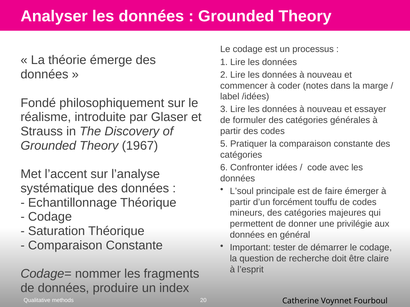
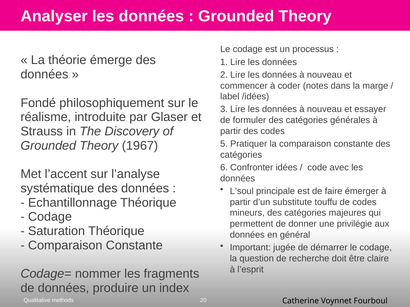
forcément: forcément -> substitute (292, 202)
tester: tester -> jugée (284, 248)
